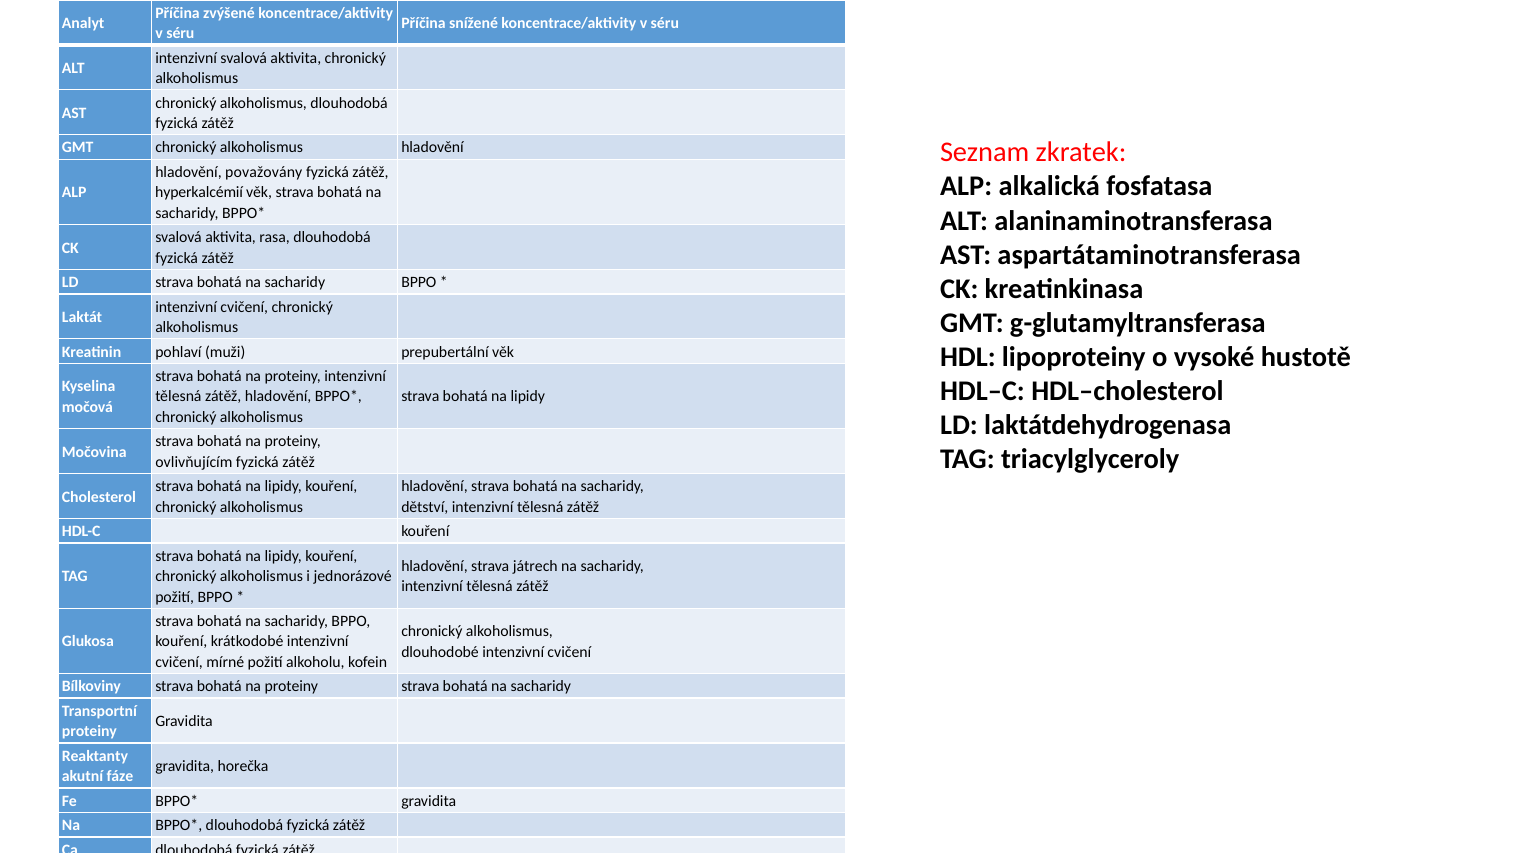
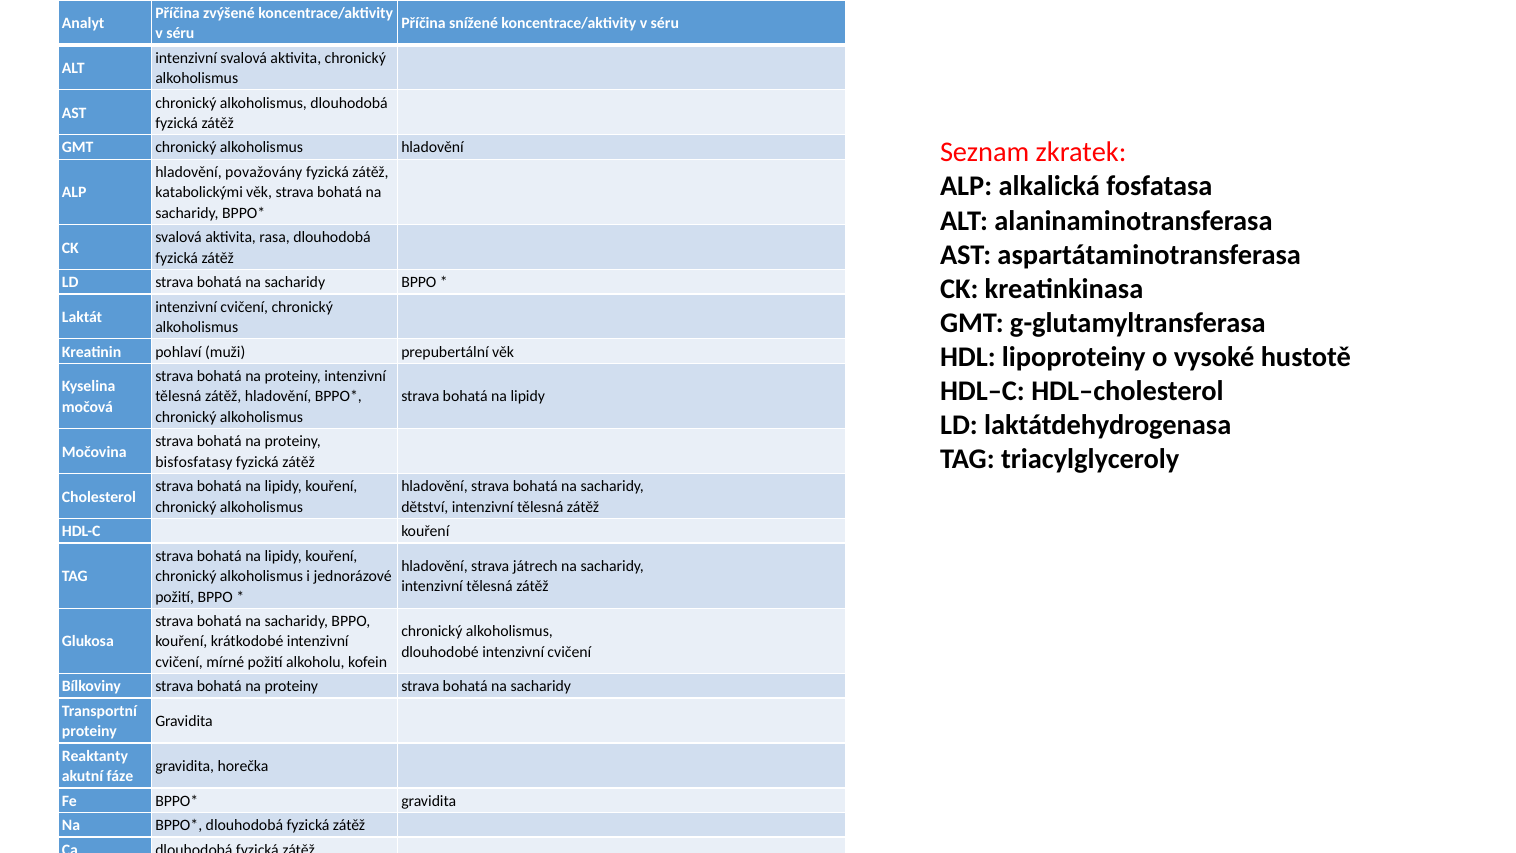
hyperkalcémií: hyperkalcémií -> katabolickými (199, 193)
ovlivňujícím: ovlivňujícím -> bisfosfatasy (194, 462)
